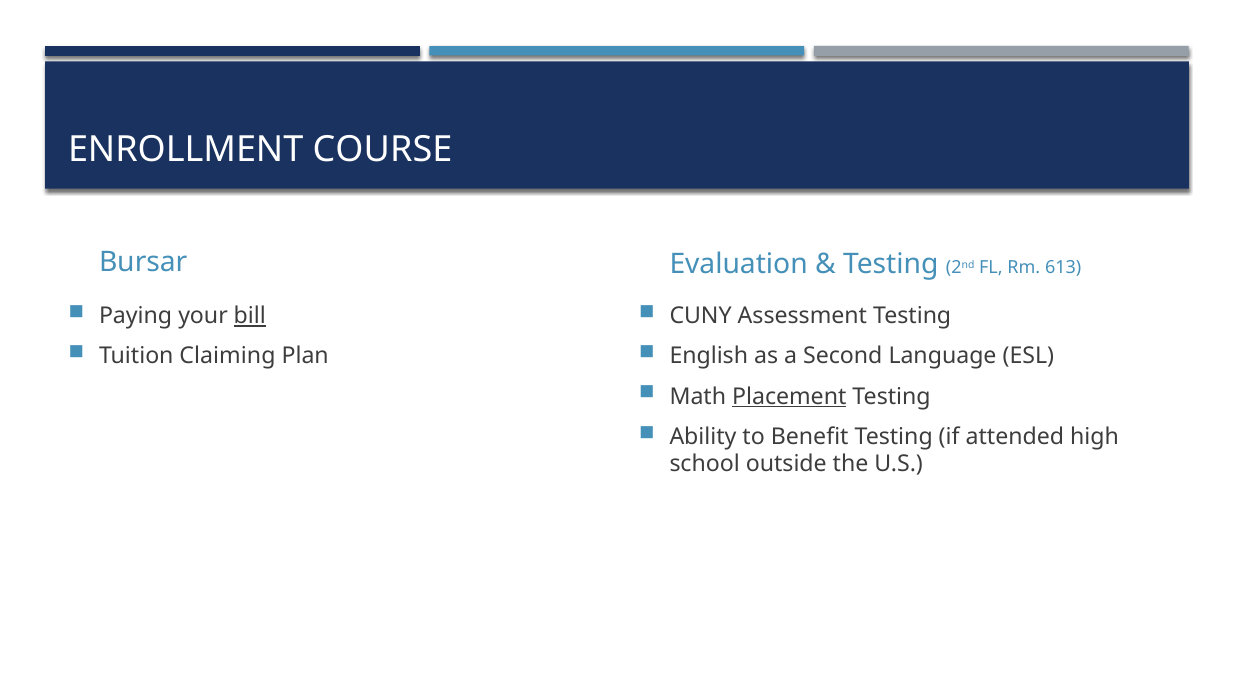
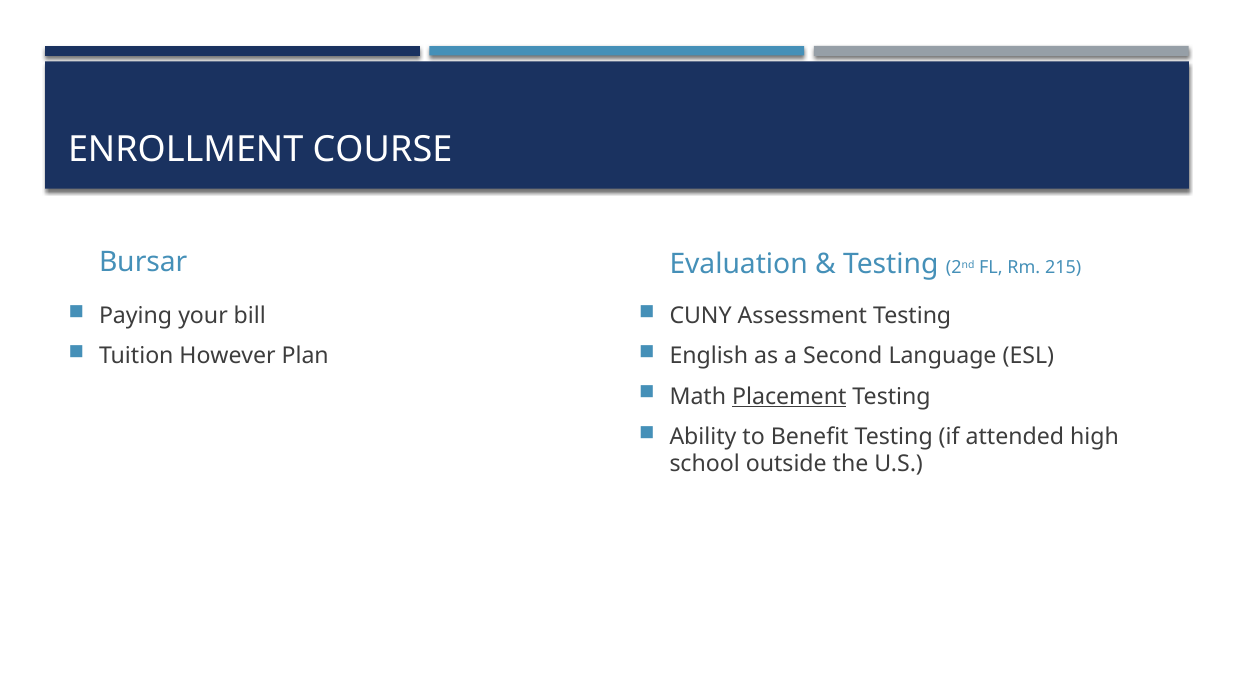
613: 613 -> 215 (1063, 268)
bill underline: present -> none (250, 316)
Claiming: Claiming -> However (228, 356)
